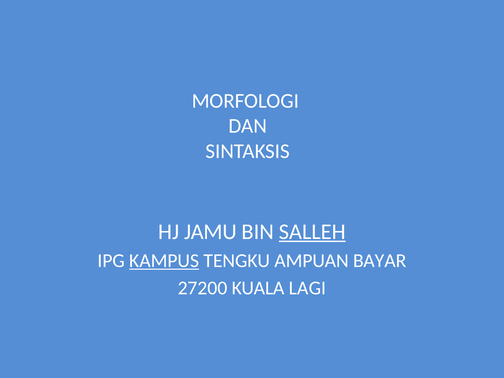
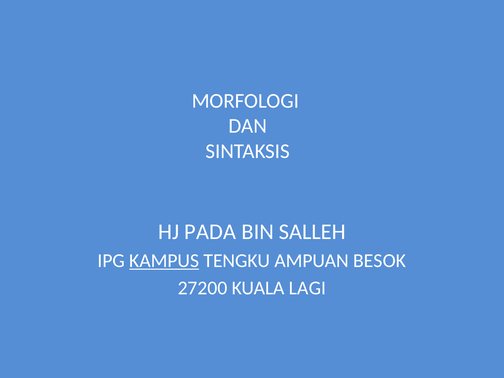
JAMU: JAMU -> PADA (210, 232)
SALLEH underline: present -> none (312, 232)
BAYAR: BAYAR -> BESOK (380, 261)
